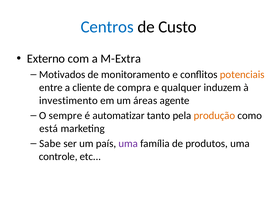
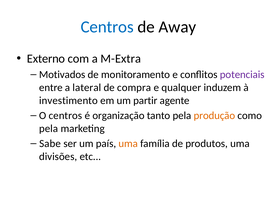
Custo: Custo -> Away (177, 27)
potenciais colour: orange -> purple (242, 75)
cliente: cliente -> lateral (87, 87)
áreas: áreas -> partir (145, 100)
O sempre: sempre -> centros (65, 115)
automatizar: automatizar -> organização (119, 115)
está: está -> pela (49, 128)
uma colour: purple -> orange (128, 143)
controle: controle -> divisões (58, 156)
